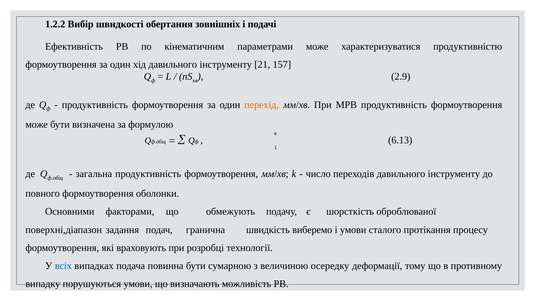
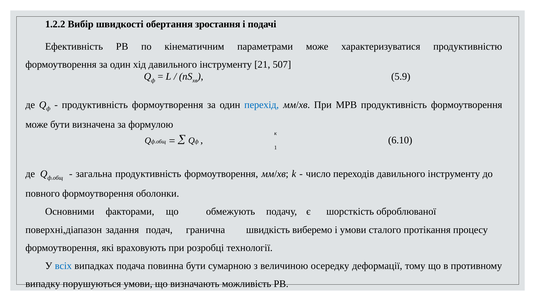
зовнішніх: зовнішніх -> зростання (218, 24)
157: 157 -> 507 (282, 64)
2.9: 2.9 -> 5.9 (401, 77)
перехід colour: orange -> blue (262, 105)
6.13: 6.13 -> 6.10 (400, 140)
